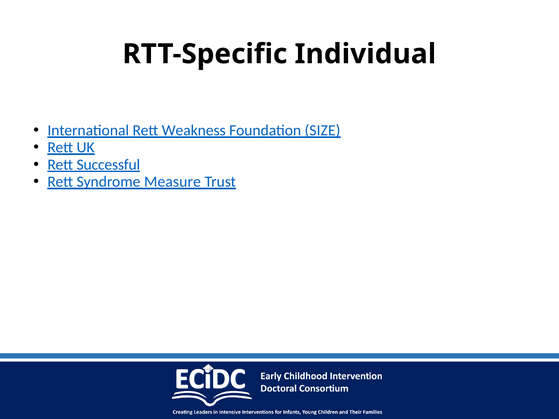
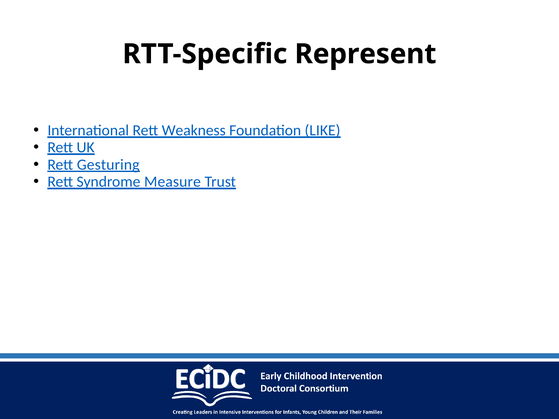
Individual: Individual -> Represent (366, 54)
SIZE: SIZE -> LIKE (323, 131)
Successful: Successful -> Gesturing (108, 165)
